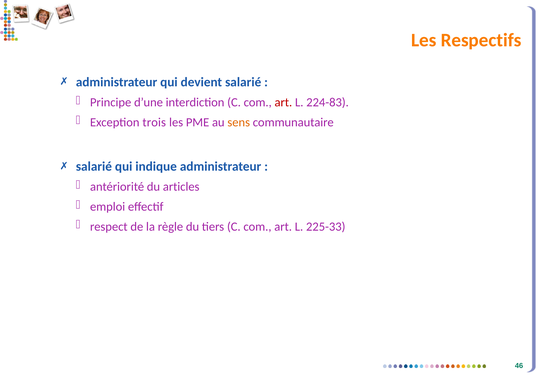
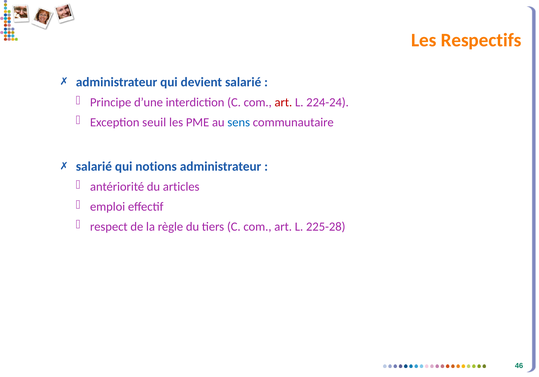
224-83: 224-83 -> 224-24 (328, 102)
trois: trois -> seuil (154, 122)
sens colour: orange -> blue (239, 122)
indique: indique -> notions (156, 167)
225-33: 225-33 -> 225-28 (326, 227)
